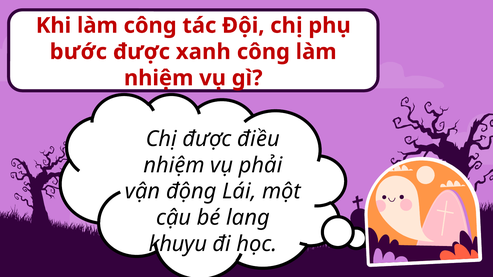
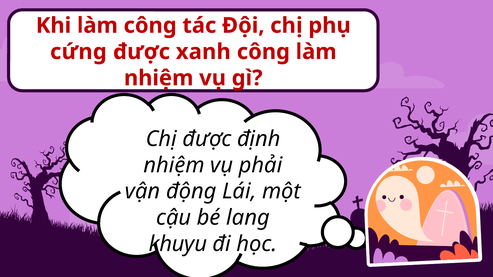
bước: bước -> cứng (78, 52)
điều: điều -> định (259, 139)
